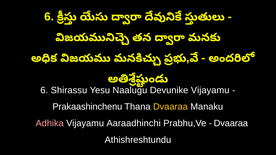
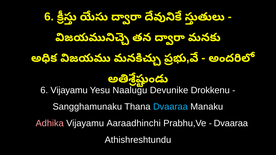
6 Shirassu: Shirassu -> Vijayamu (69, 90)
Devunike Vijayamu: Vijayamu -> Drokkenu (210, 90)
Prakaashinchenu: Prakaashinchenu -> Sangghamunaku (87, 107)
Dvaaraa colour: yellow -> light blue (170, 107)
